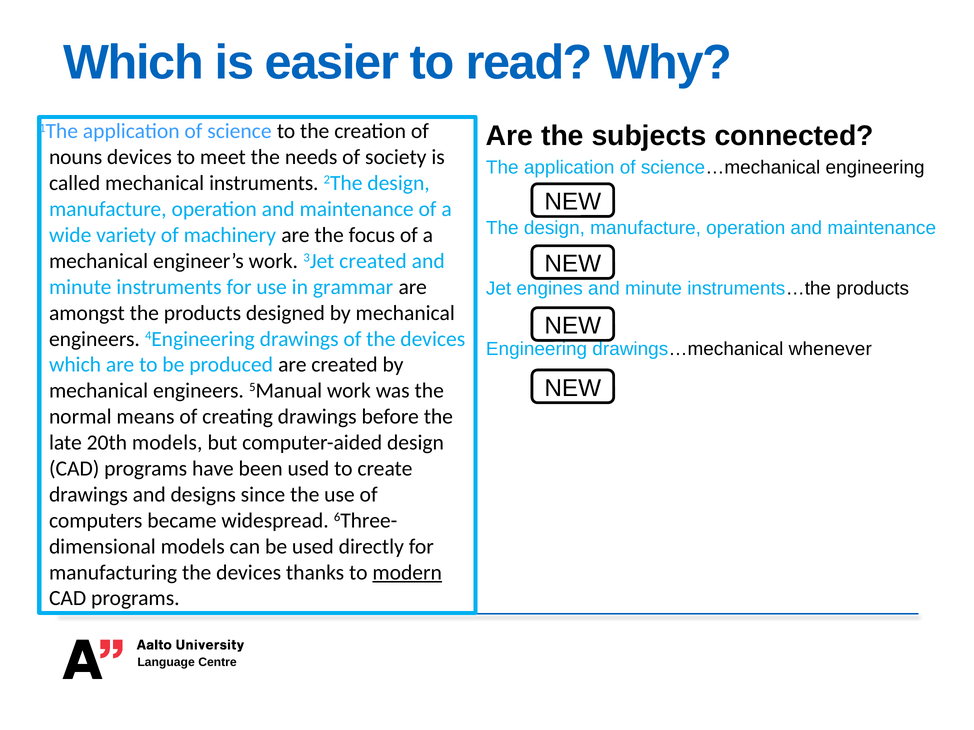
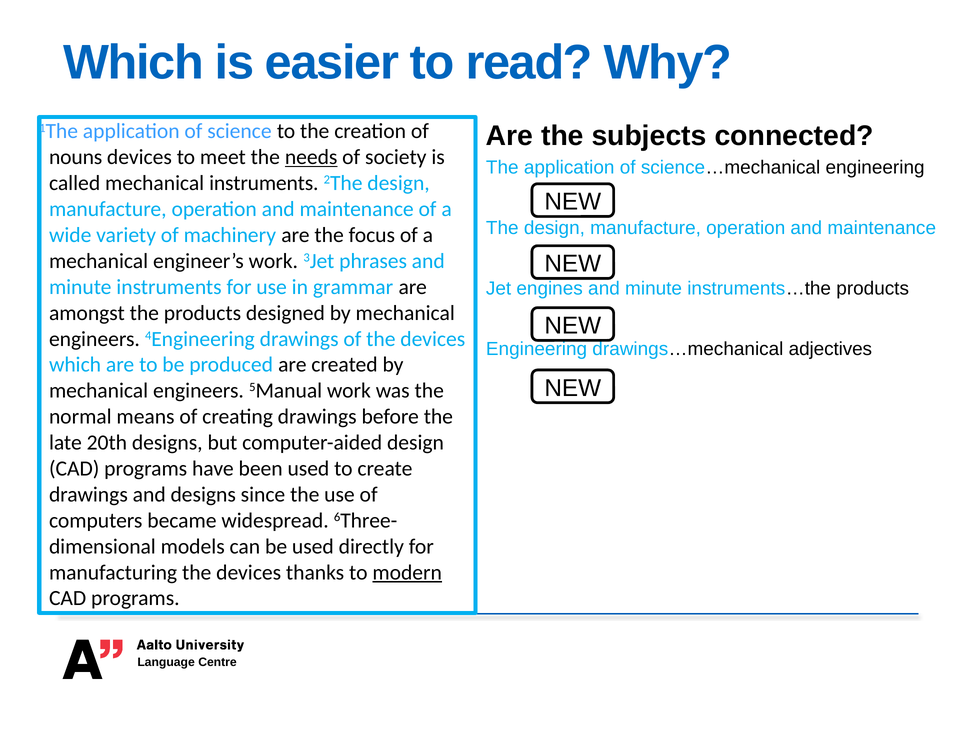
needs underline: none -> present (311, 157)
3Jet created: created -> phrases (373, 261)
whenever: whenever -> adjectives (830, 349)
20th models: models -> designs (167, 443)
